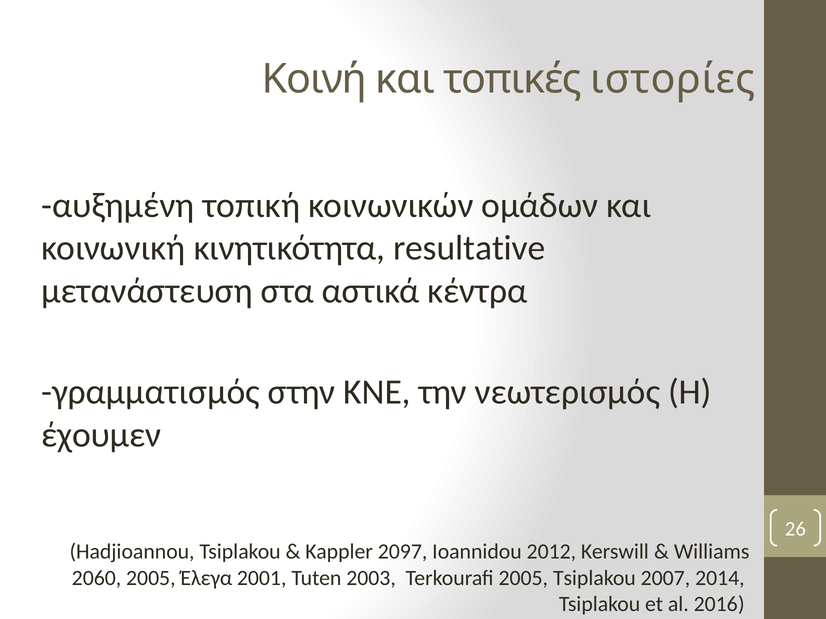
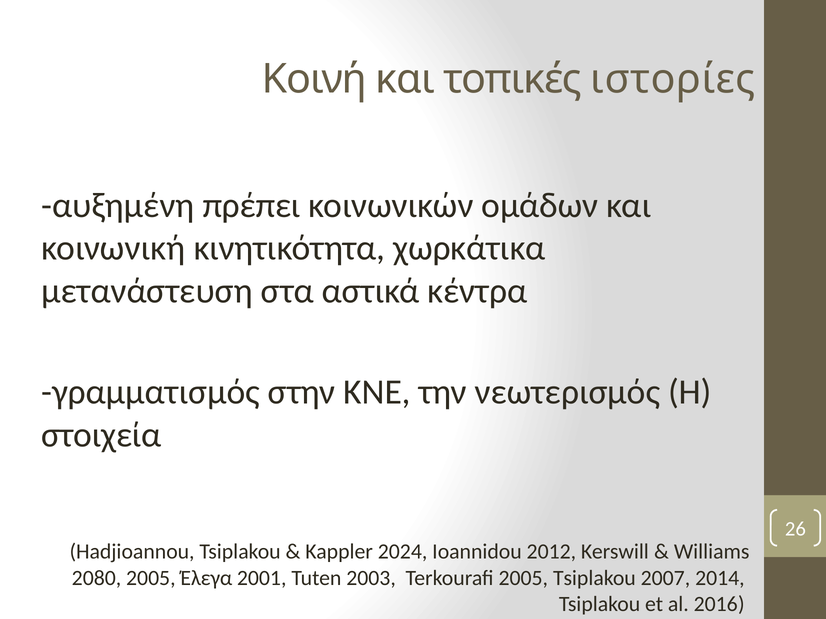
τοπική: τοπική -> πρέπει (252, 206)
resultative: resultative -> χωρκάτικα (469, 248)
έχουμεν: έχουμεν -> στοιχεία (101, 435)
2097: 2097 -> 2024 (403, 552)
2060: 2060 -> 2080 (96, 578)
